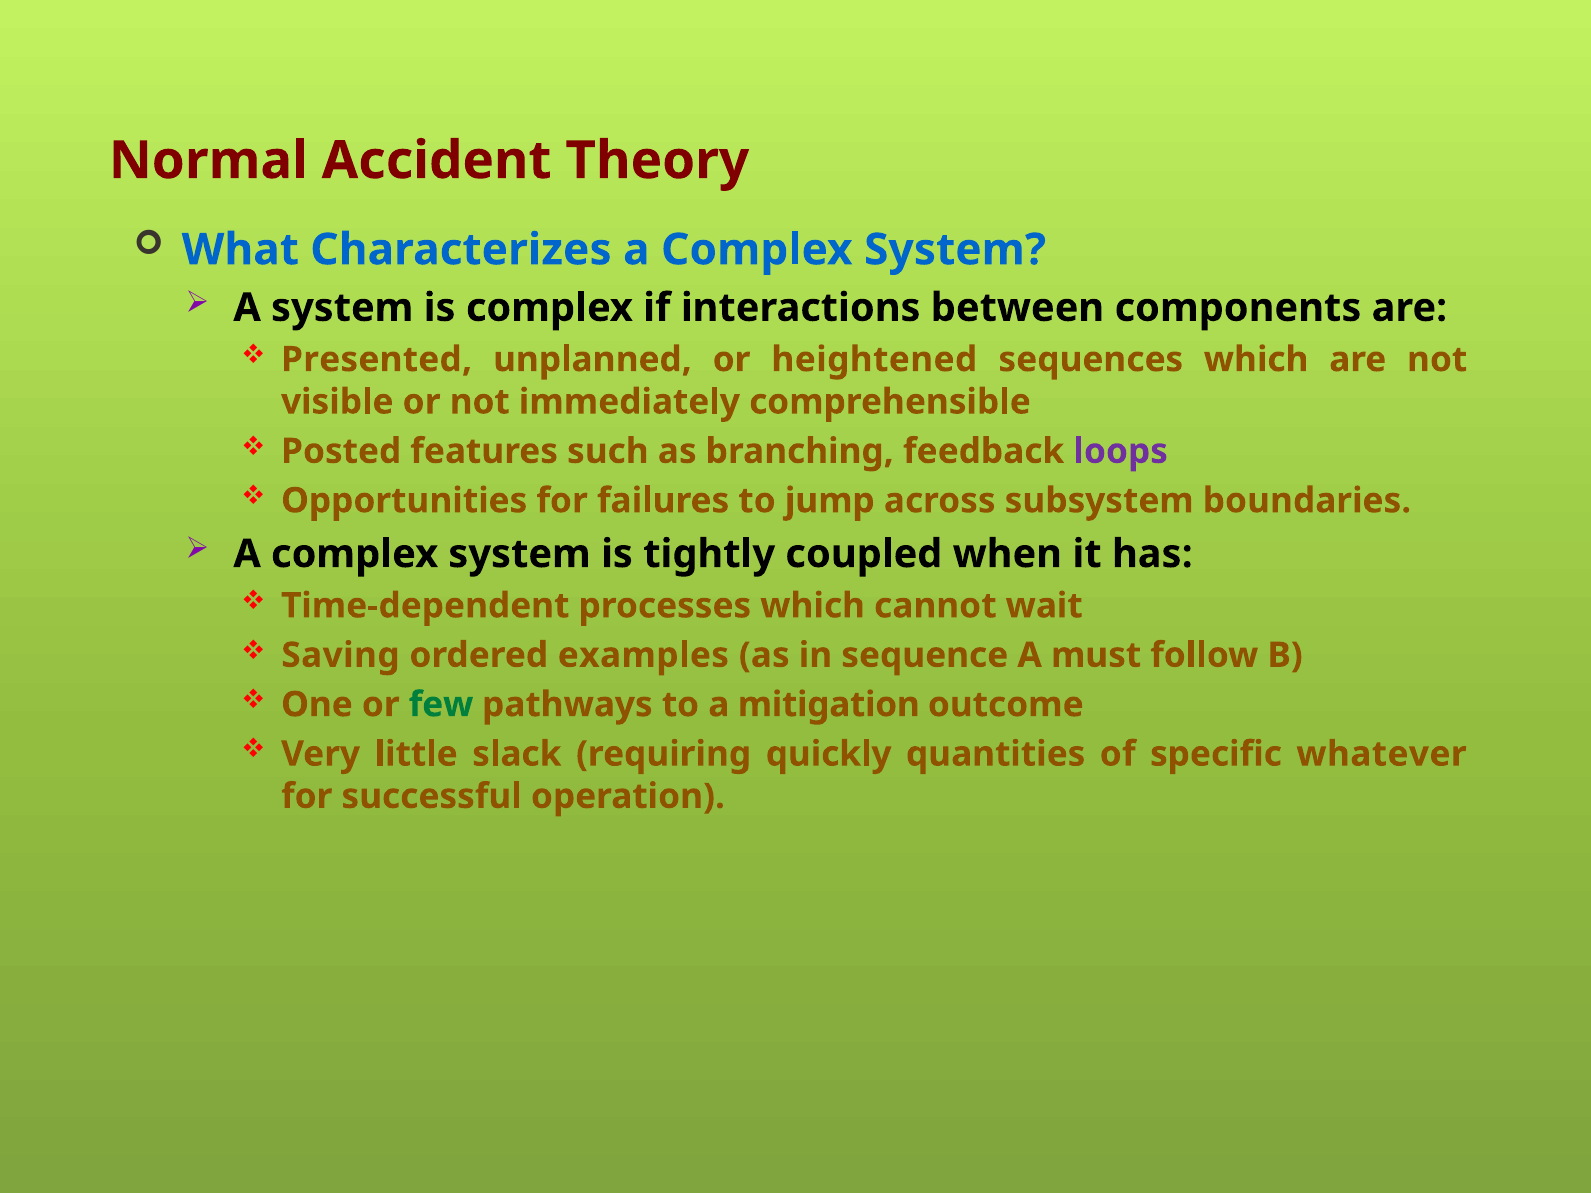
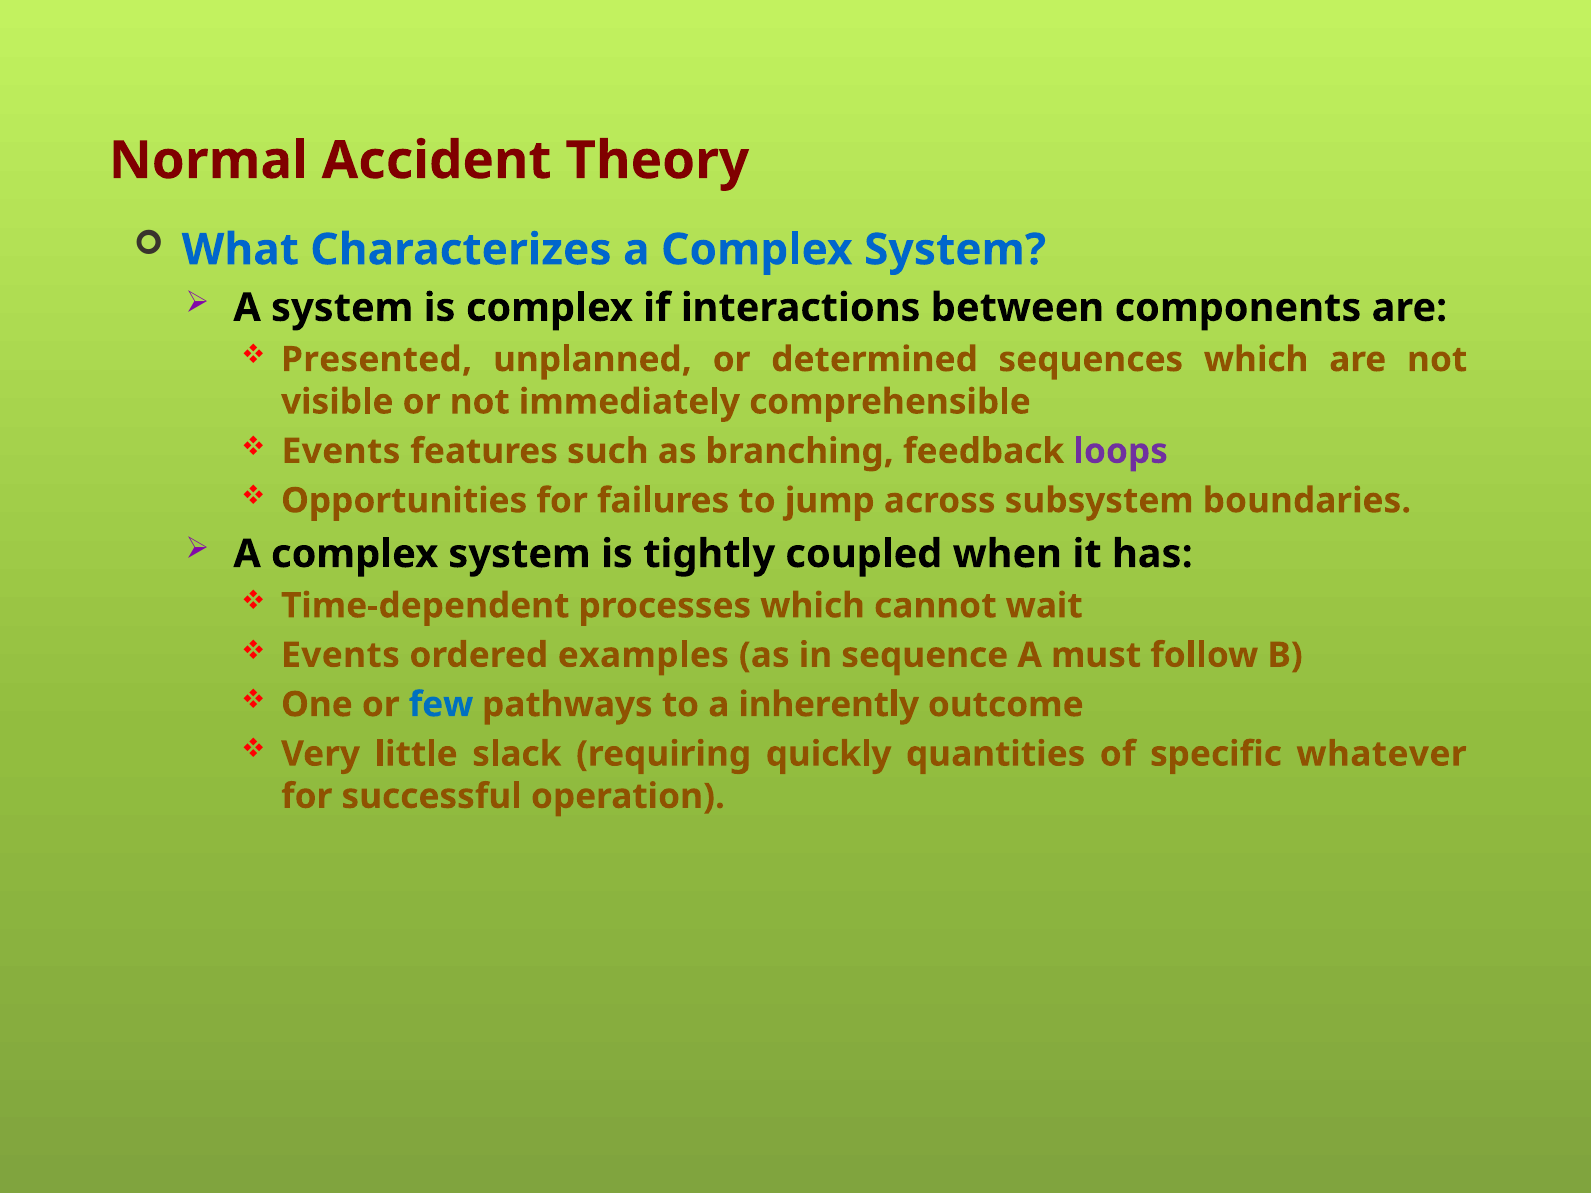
heightened: heightened -> determined (875, 360)
Posted: Posted -> Events (341, 451)
Saving: Saving -> Events (340, 655)
few colour: green -> blue (441, 705)
mitigation: mitigation -> inherently (829, 705)
